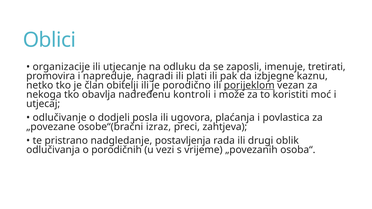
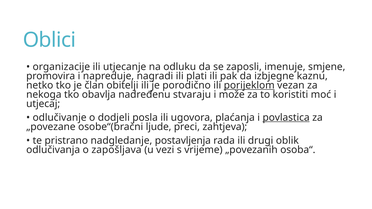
tretirati: tretirati -> smjene (327, 67)
kontroli: kontroli -> stvaraju (192, 95)
povlastica underline: none -> present (286, 118)
izraz: izraz -> ljude (159, 127)
porodičnih: porodičnih -> zapošljava (116, 150)
